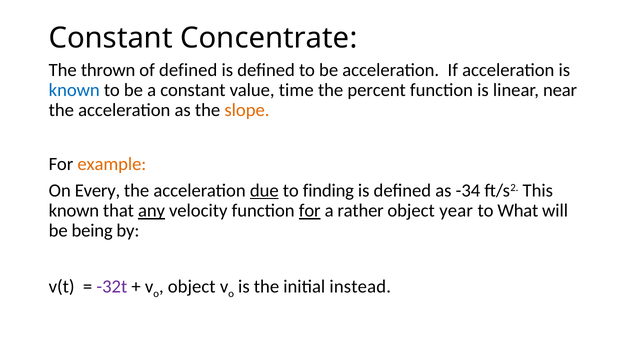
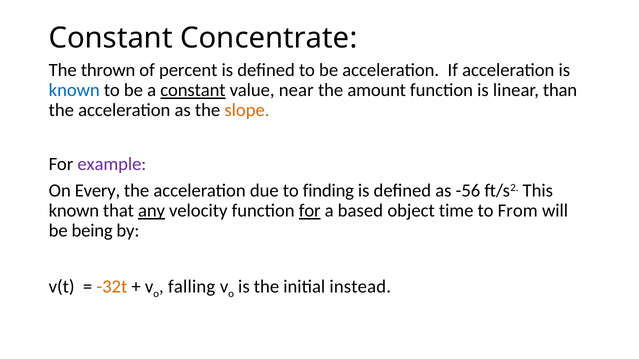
of defined: defined -> percent (188, 70)
constant underline: none -> present (193, 90)
time: time -> near (296, 90)
percent: percent -> amount (377, 90)
near: near -> than (560, 90)
example colour: orange -> purple (112, 164)
due underline: present -> none (264, 191)
-34: -34 -> -56 (468, 191)
rather: rather -> based (360, 211)
year: year -> time (456, 211)
What: What -> From (518, 211)
-32t colour: purple -> orange (112, 287)
object: object -> falling (192, 287)
